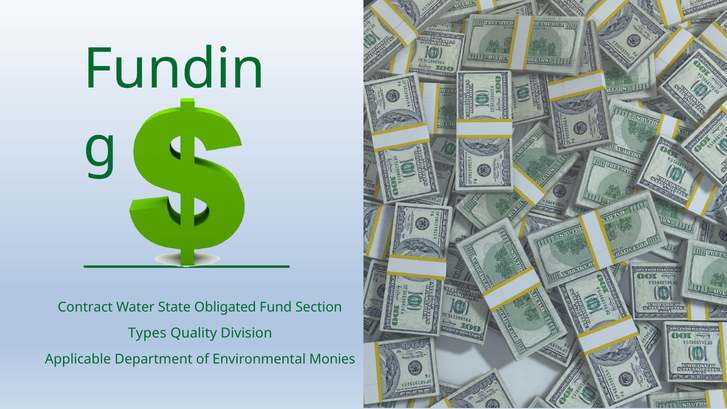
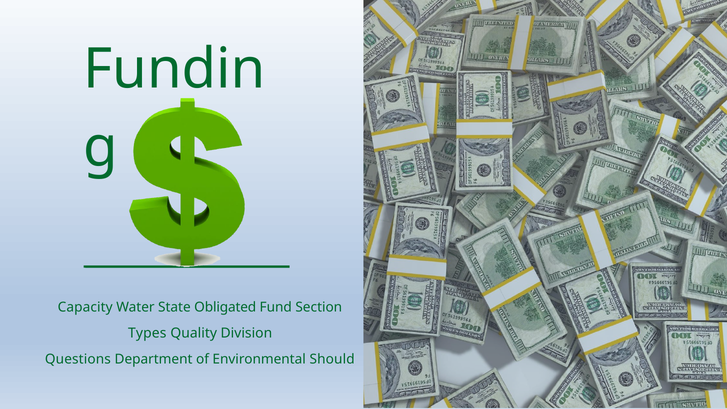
Contract: Contract -> Capacity (85, 307)
Applicable: Applicable -> Questions (78, 359)
Monies: Monies -> Should (332, 359)
